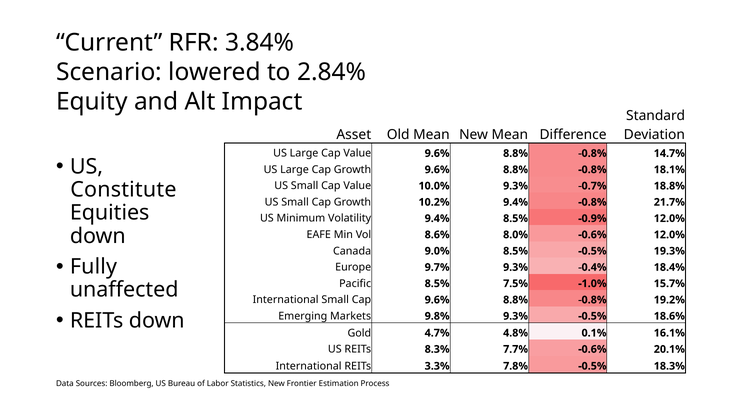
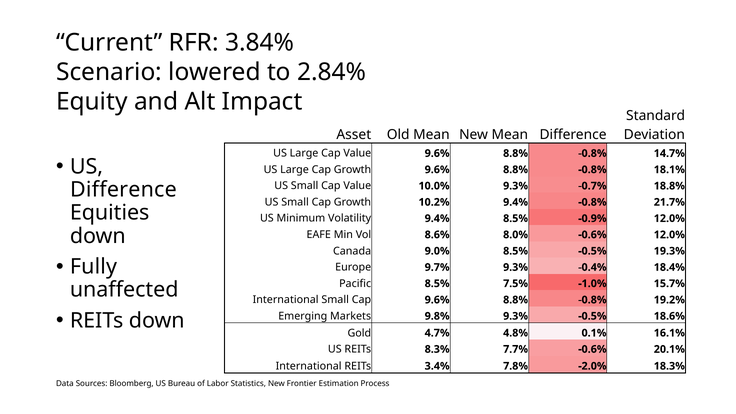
Constitute: Constitute -> Difference (123, 190)
3.3%: 3.3% -> 3.4% (437, 366)
7.8% -0.5%: -0.5% -> -2.0% (592, 366)
